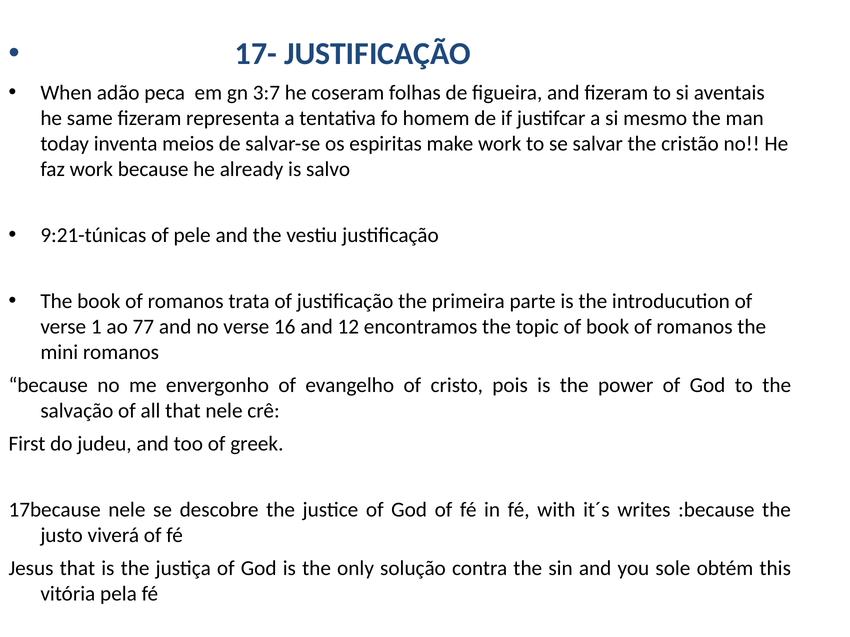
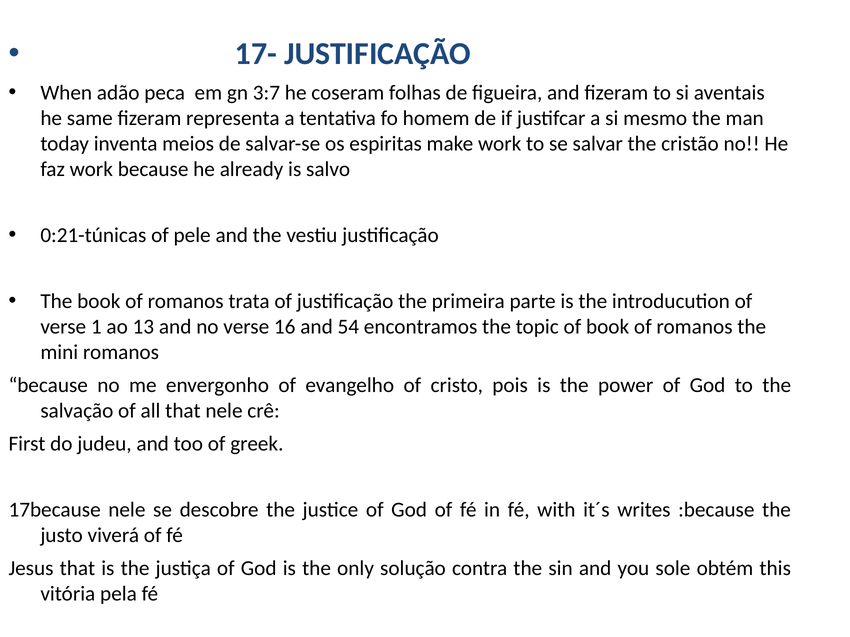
9:21-túnicas: 9:21-túnicas -> 0:21-túnicas (93, 235)
77: 77 -> 13 (143, 327)
12: 12 -> 54 (348, 327)
